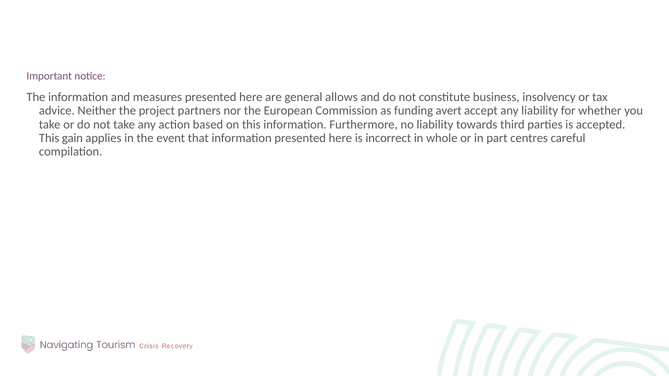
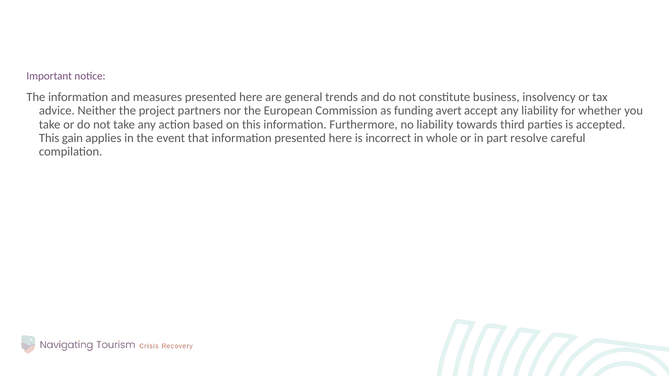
allows: allows -> trends (342, 97)
centres: centres -> resolve (529, 138)
